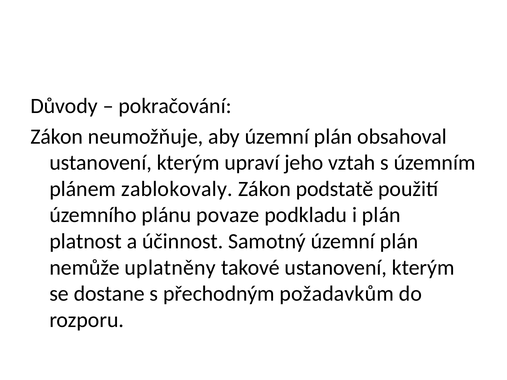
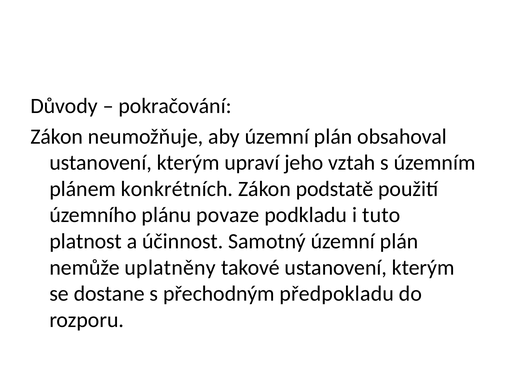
zablokovaly: zablokovaly -> konkrétních (177, 189)
i plán: plán -> tuto (381, 215)
požadavkům: požadavkům -> předpokladu (337, 294)
